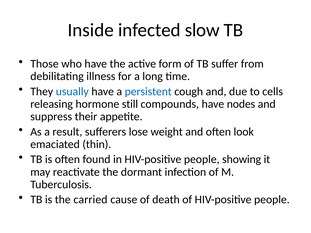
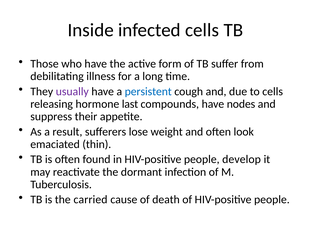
infected slow: slow -> cells (202, 30)
usually colour: blue -> purple (72, 92)
still: still -> last (130, 104)
showing: showing -> develop (242, 160)
